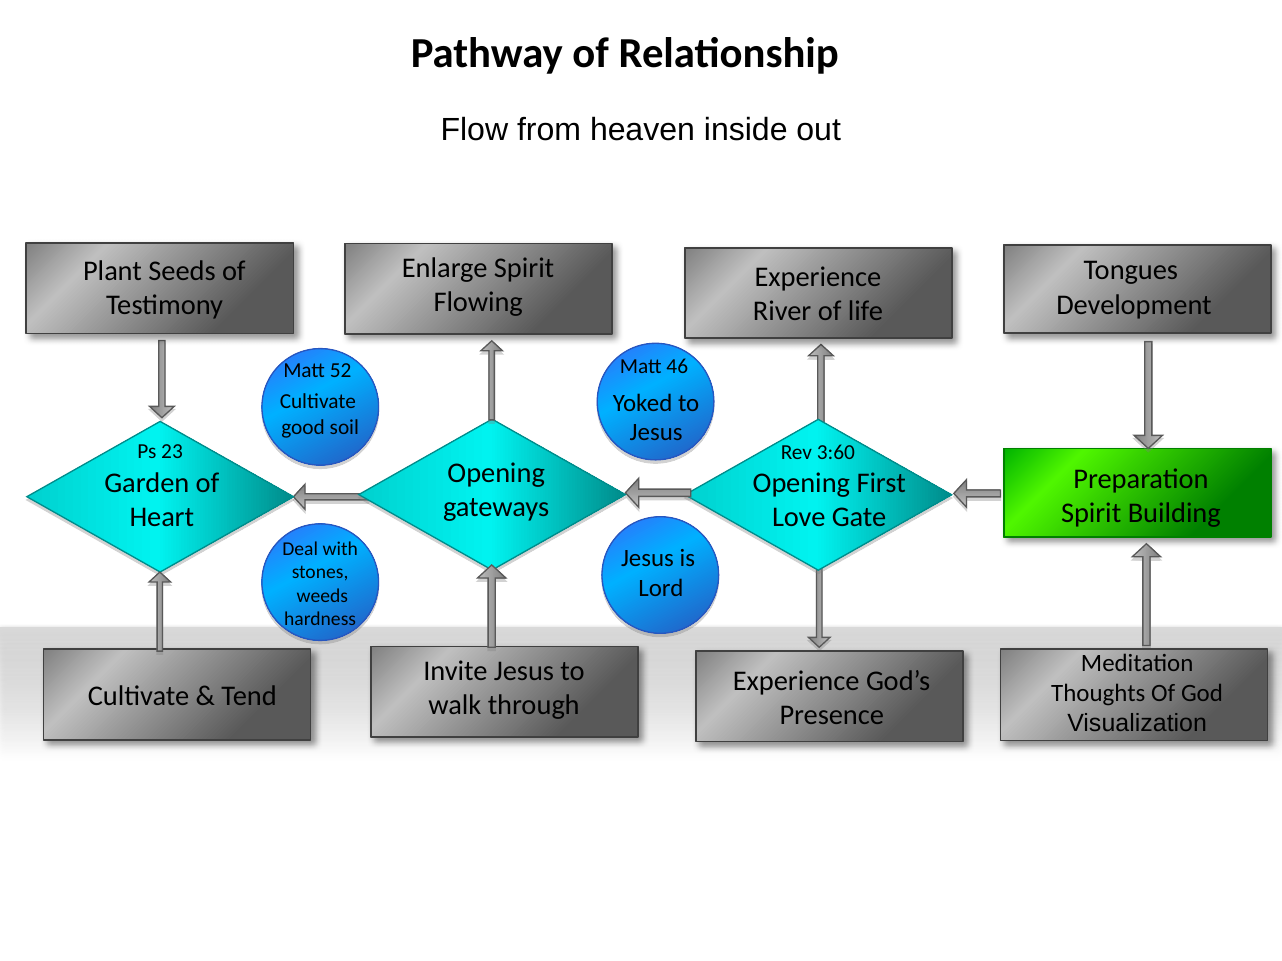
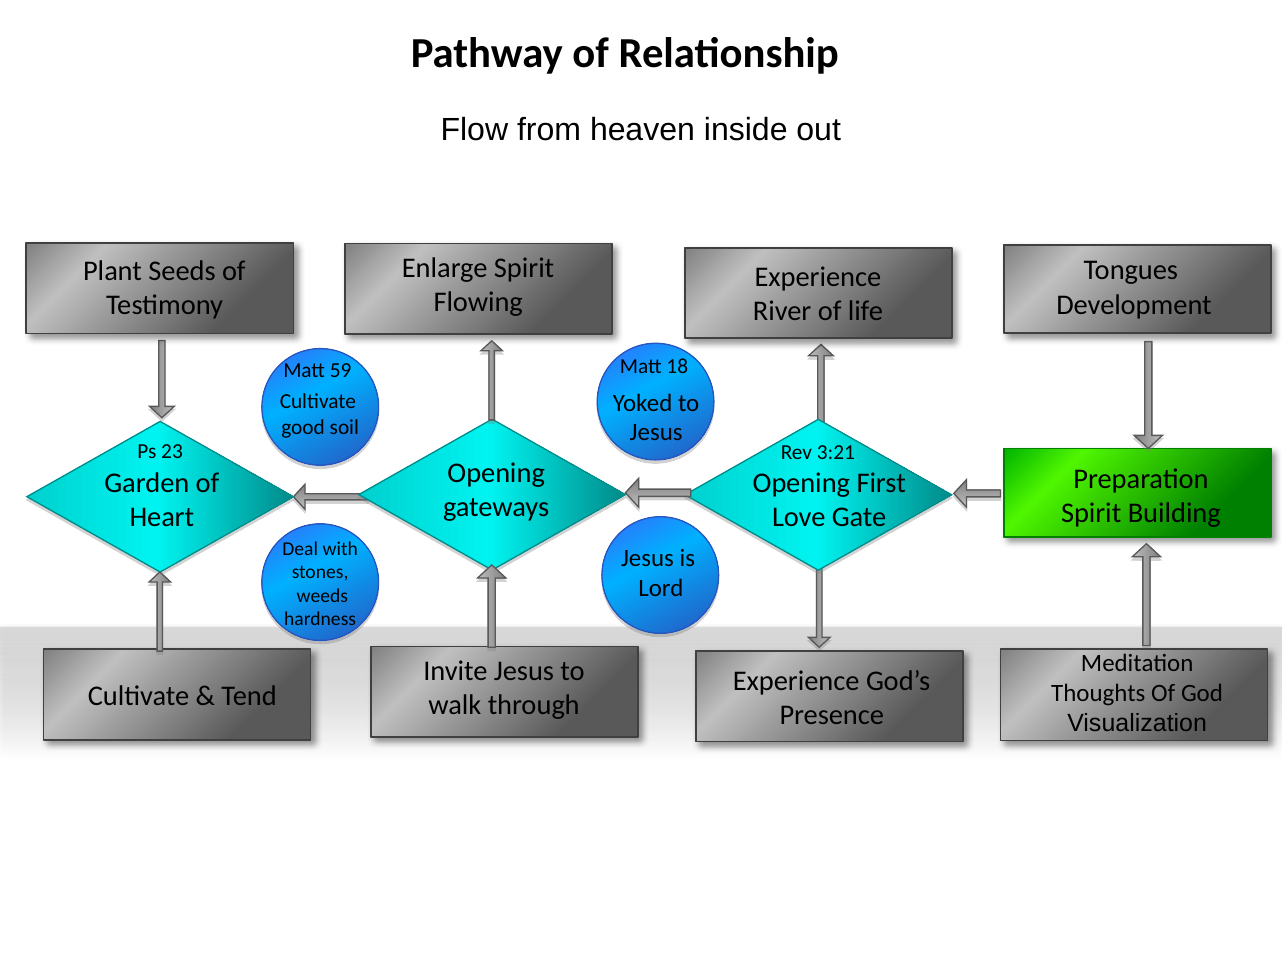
46: 46 -> 18 (677, 366)
52: 52 -> 59 (341, 371)
3:60: 3:60 -> 3:21 (836, 453)
